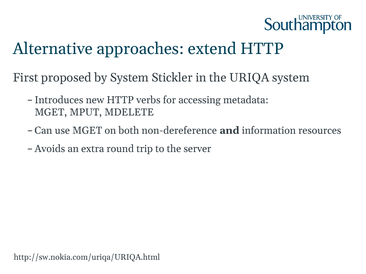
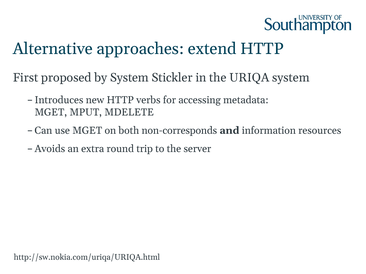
non-dereference: non-dereference -> non-corresponds (179, 131)
